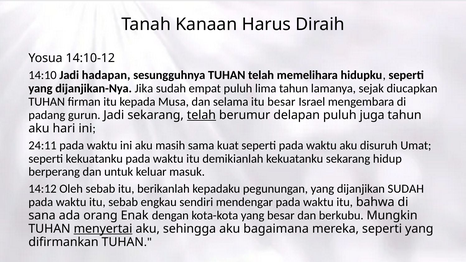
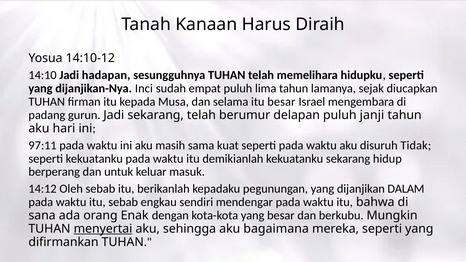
Jika: Jika -> Inci (144, 89)
telah underline: present -> none (201, 115)
juga: juga -> janji (372, 115)
24:11: 24:11 -> 97:11 (43, 145)
Umat: Umat -> Tidak (416, 145)
dijanjikan SUDAH: SUDAH -> DALAM (406, 189)
